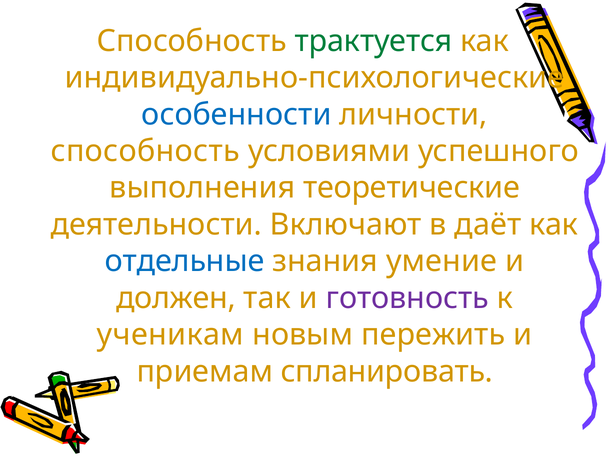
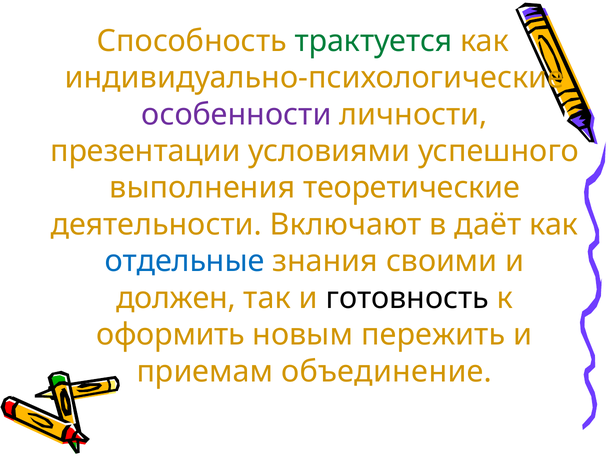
особенности colour: blue -> purple (236, 114)
способность: способность -> презентации (145, 151)
умение: умение -> своими (442, 261)
готовность colour: purple -> black (407, 298)
ученикам: ученикам -> оформить (171, 334)
спланировать: спланировать -> объединение (387, 371)
